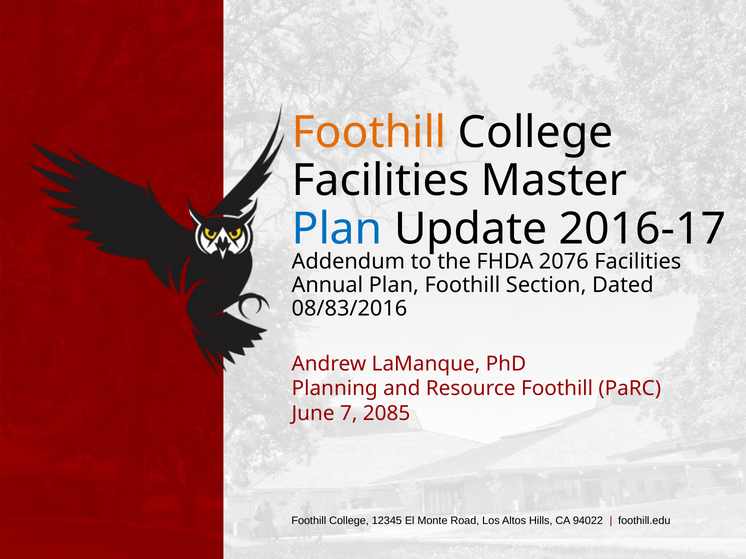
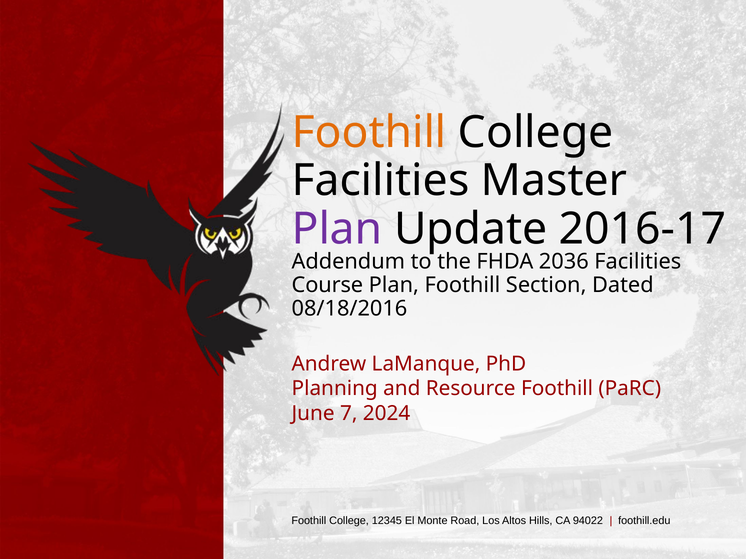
Plan colour: blue -> purple (337, 229)
2076: 2076 -> 2036 (564, 262)
Annual: Annual -> Course (327, 285)
08/83/2016: 08/83/2016 -> 08/18/2016 (349, 309)
2085: 2085 -> 2024 (387, 414)
